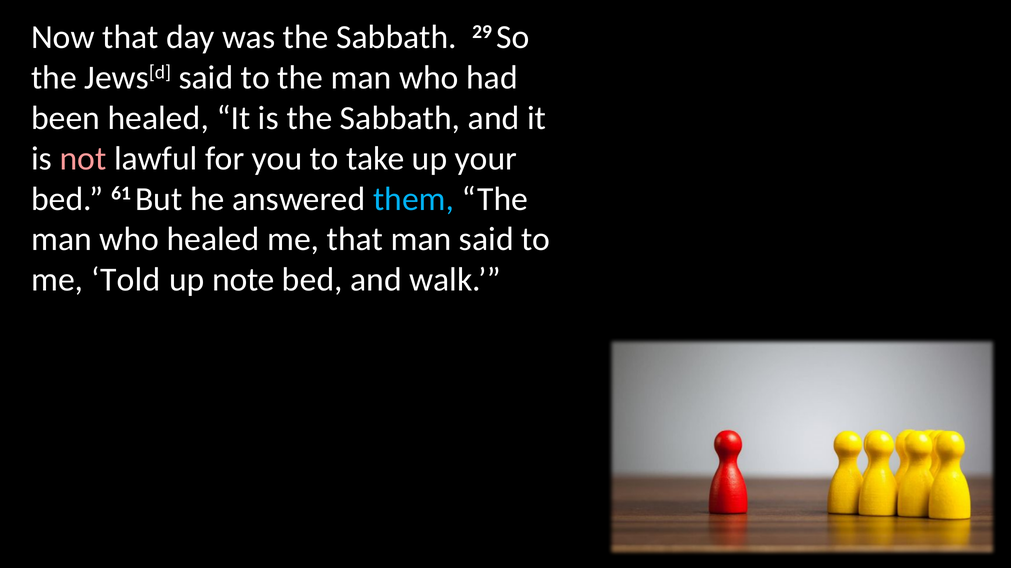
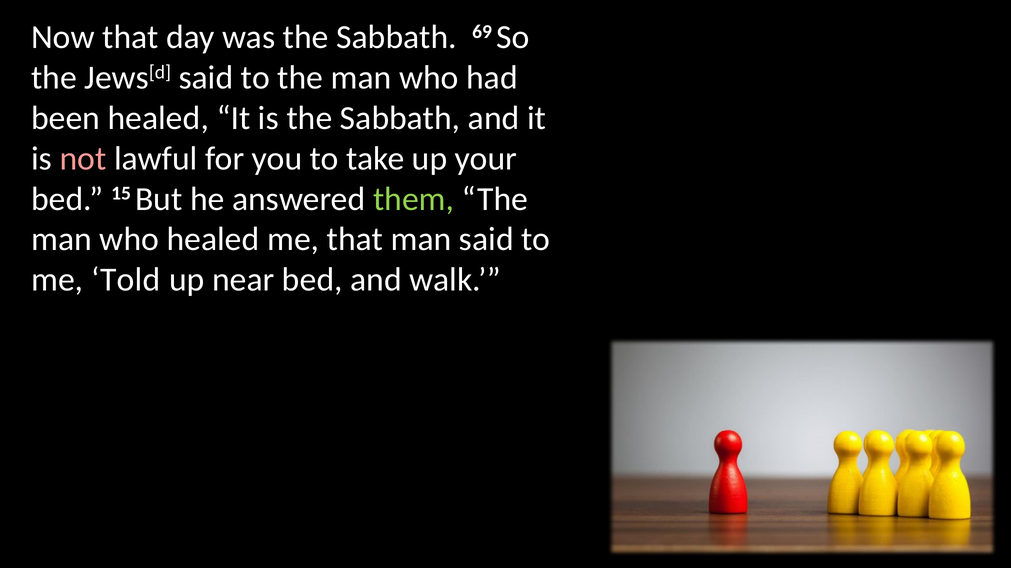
29: 29 -> 69 (482, 32)
61: 61 -> 15 (121, 194)
them colour: light blue -> light green (414, 199)
note: note -> near (243, 280)
